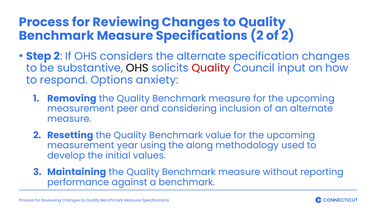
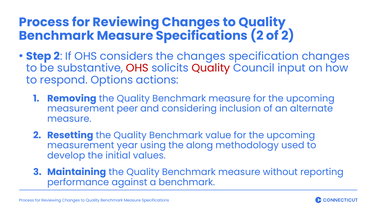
the alternate: alternate -> changes (201, 56)
OHS colour: black -> red (137, 68)
anxiety: anxiety -> actions (157, 80)
